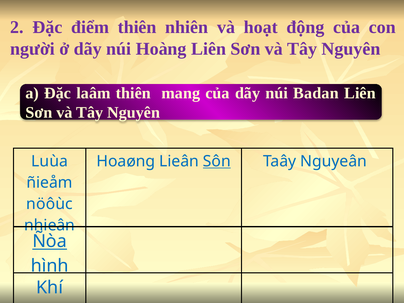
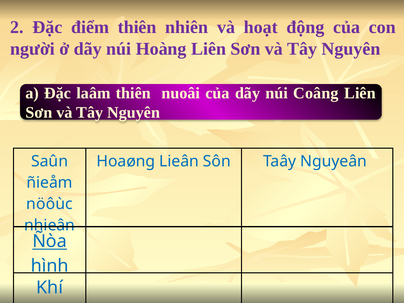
mang: mang -> nuoâi (181, 93)
Badan: Badan -> Coâng (316, 93)
Luùa: Luùa -> Saûn (50, 161)
Sôn underline: present -> none (217, 161)
